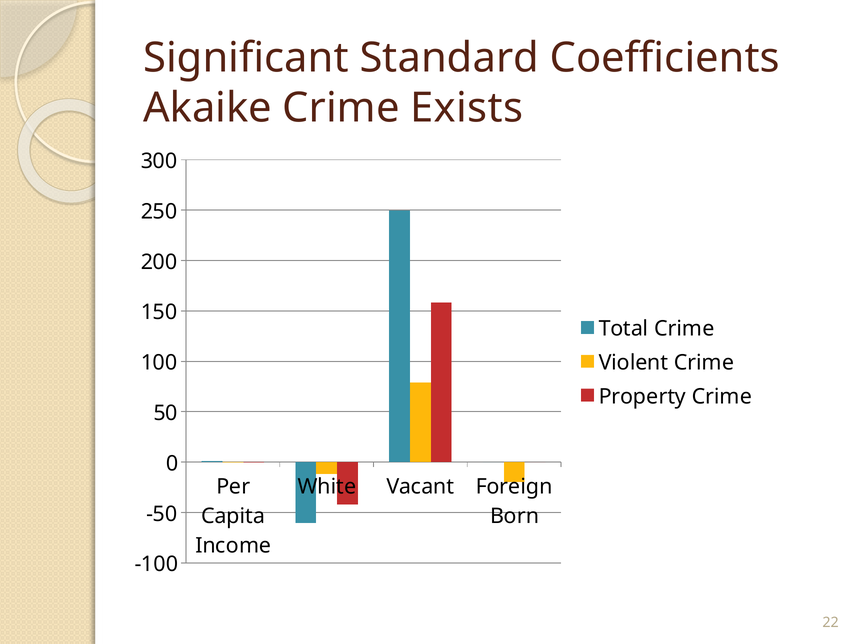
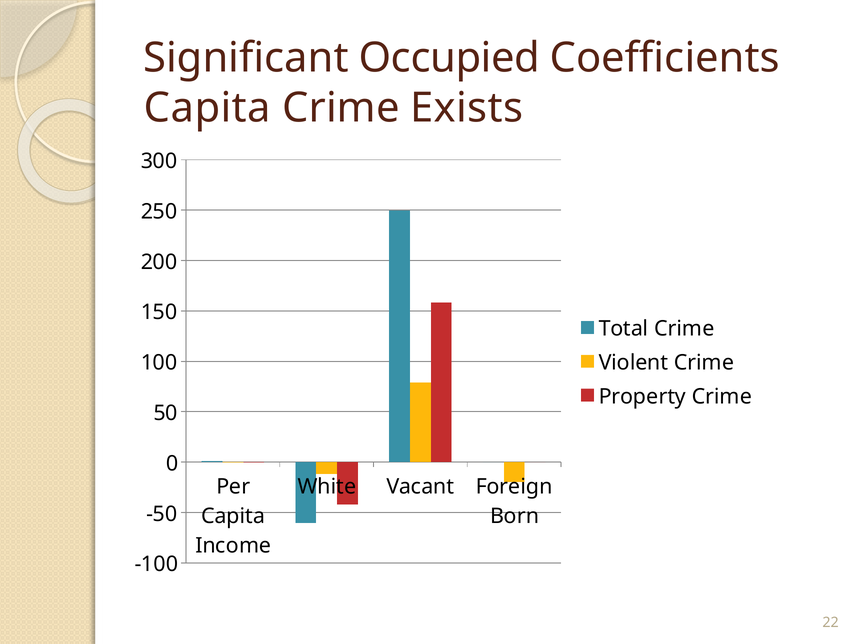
Standard: Standard -> Occupied (449, 58)
Akaike: Akaike -> Capita (207, 108)
